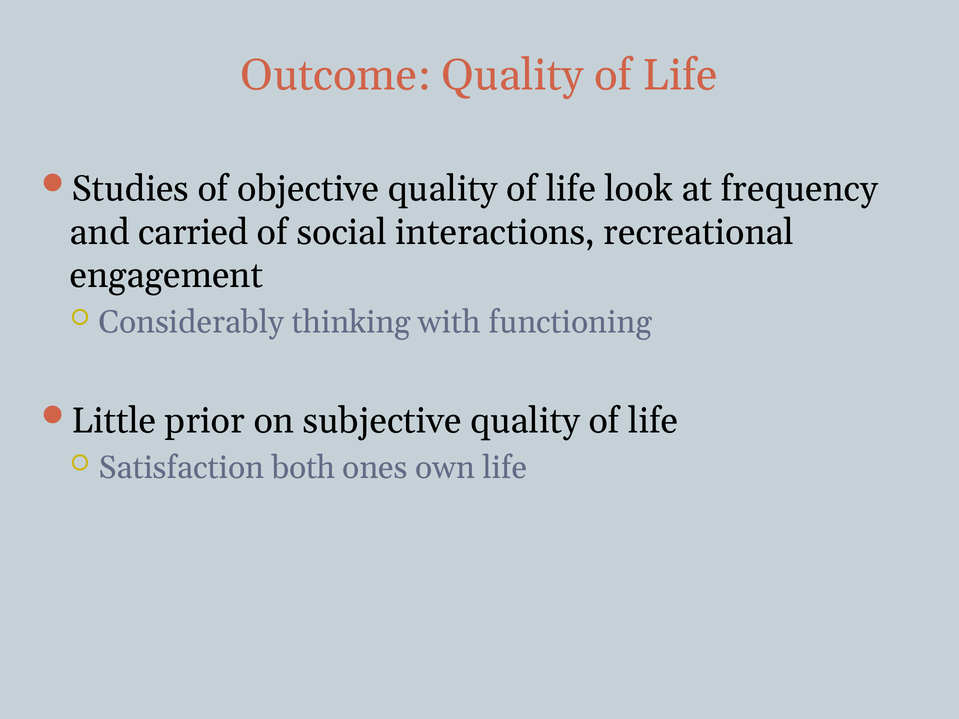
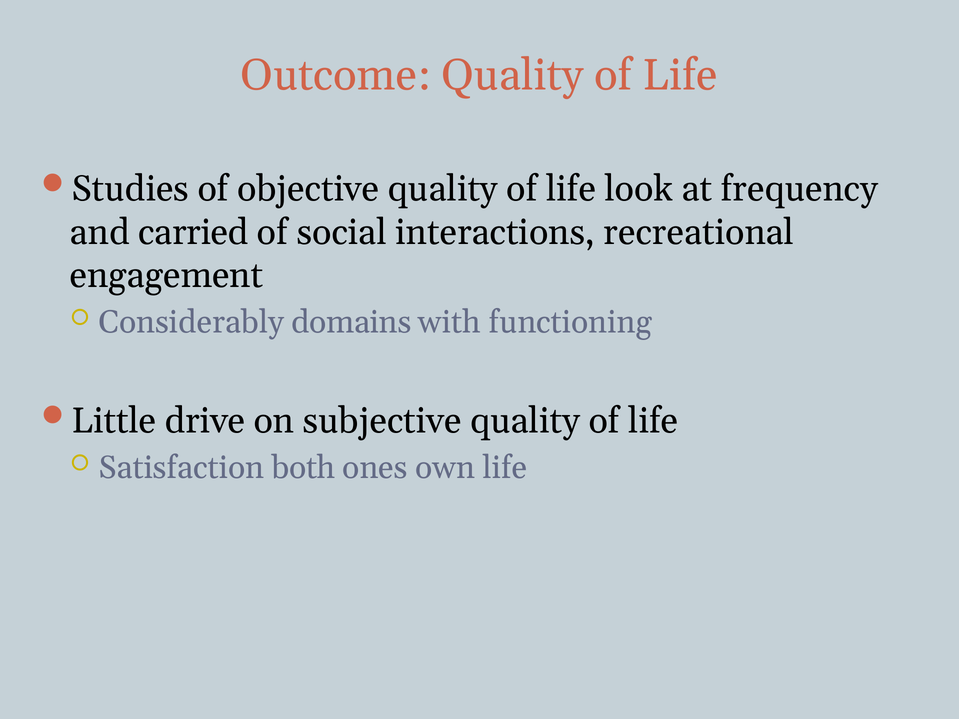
thinking: thinking -> domains (351, 322)
prior: prior -> drive (205, 421)
